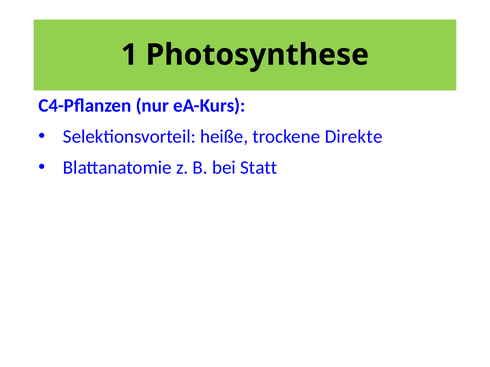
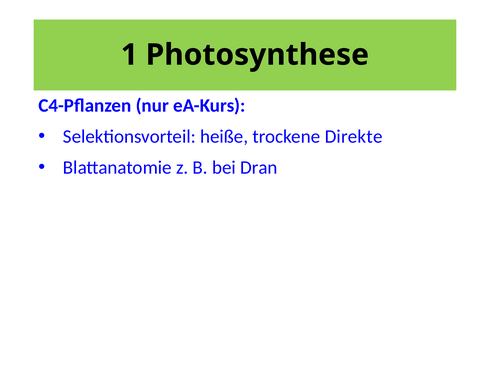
Statt: Statt -> Dran (259, 168)
